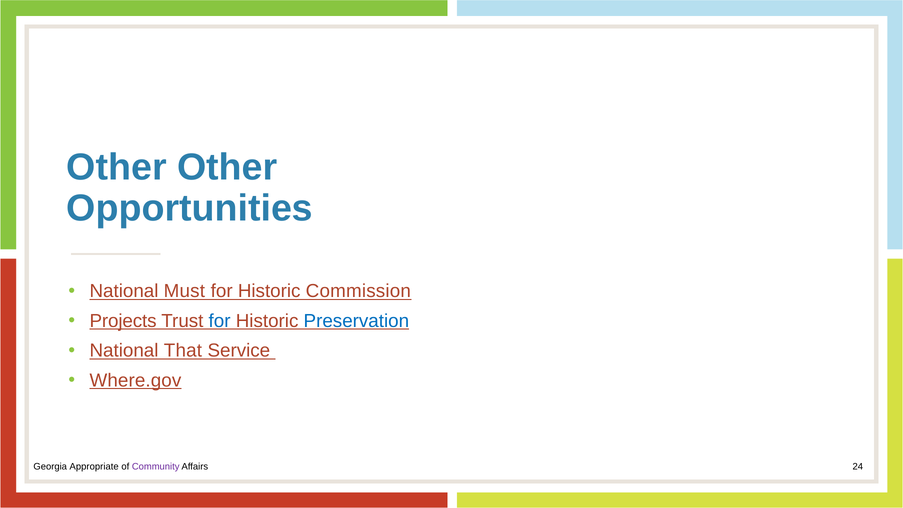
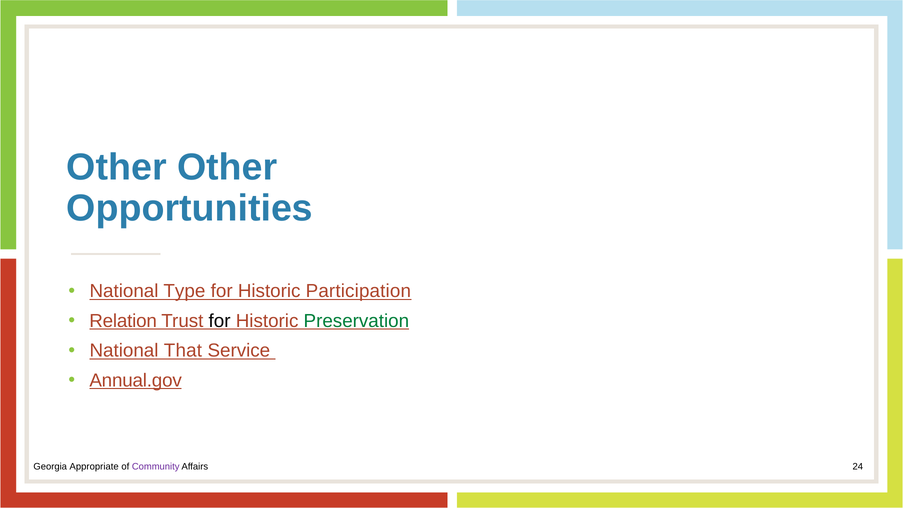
Must: Must -> Type (184, 291)
Commission: Commission -> Participation (358, 291)
Projects: Projects -> Relation (123, 321)
for colour: blue -> black (220, 321)
Preservation colour: blue -> green (356, 321)
Where.gov: Where.gov -> Annual.gov (136, 380)
